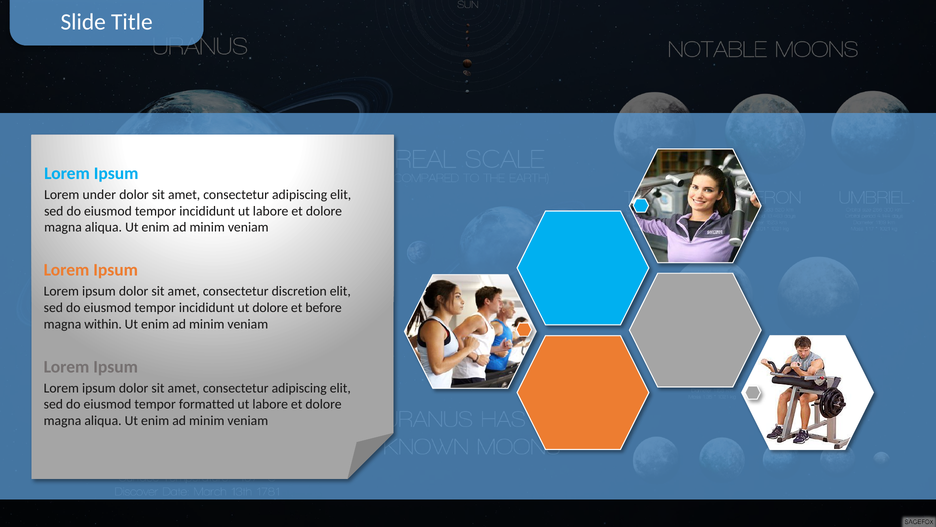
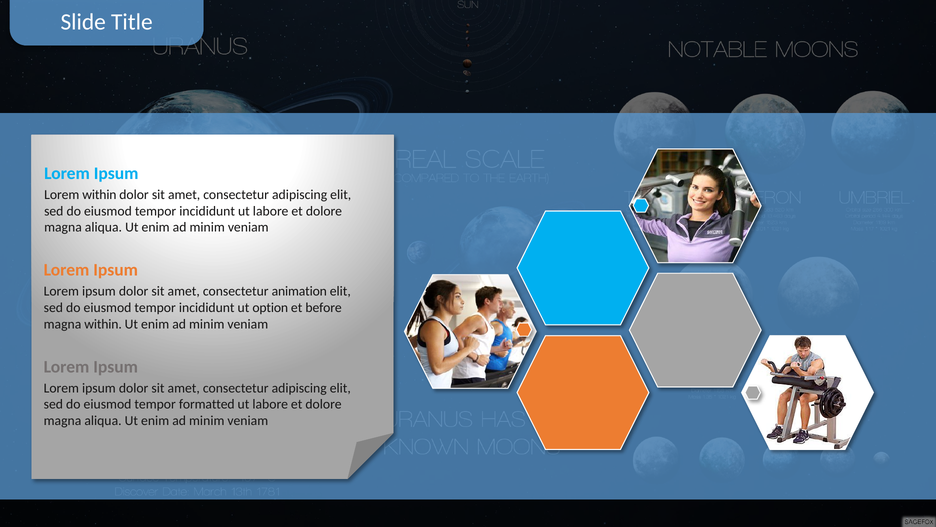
Lorem under: under -> within (99, 194)
discretion: discretion -> animation (299, 291)
ut dolore: dolore -> option (270, 307)
